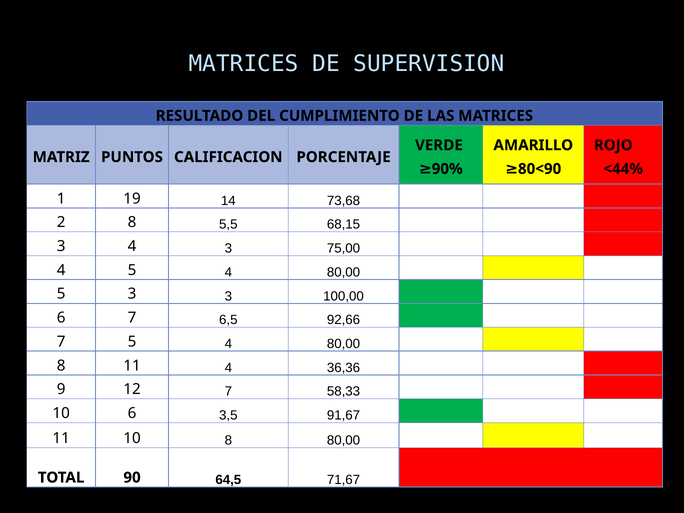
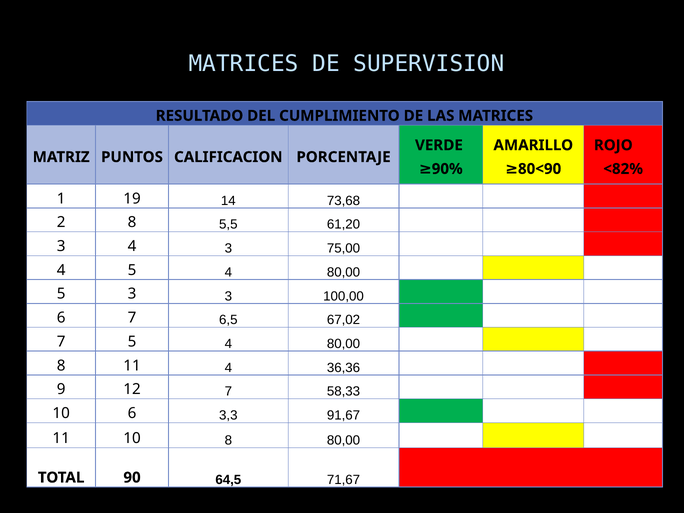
<44%: <44% -> <82% (623, 169)
68,15: 68,15 -> 61,20 (344, 225)
92,66: 92,66 -> 67,02 (344, 320)
3,5: 3,5 -> 3,3 (228, 415)
